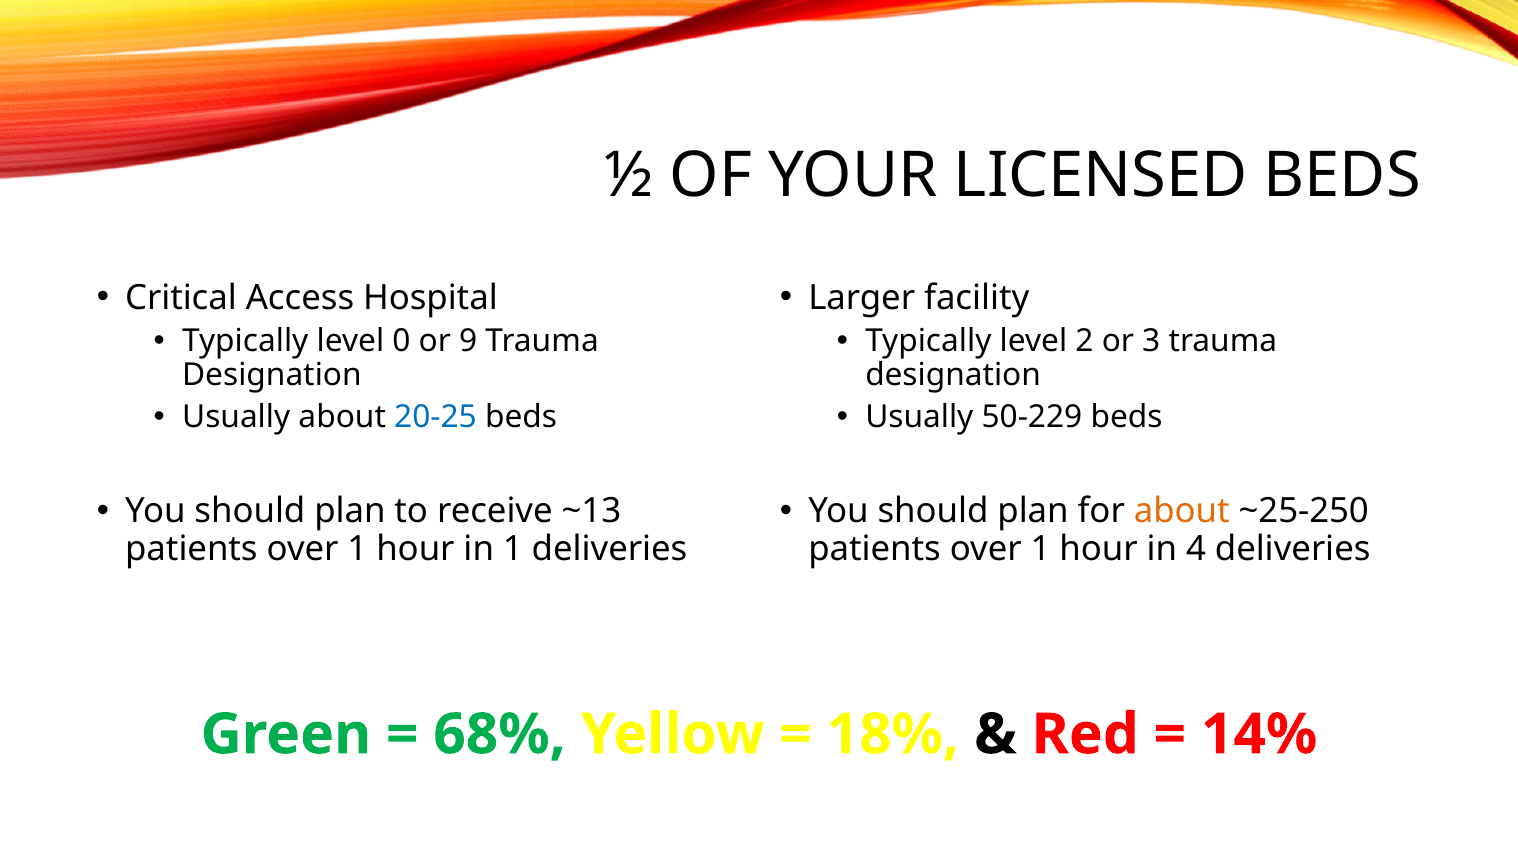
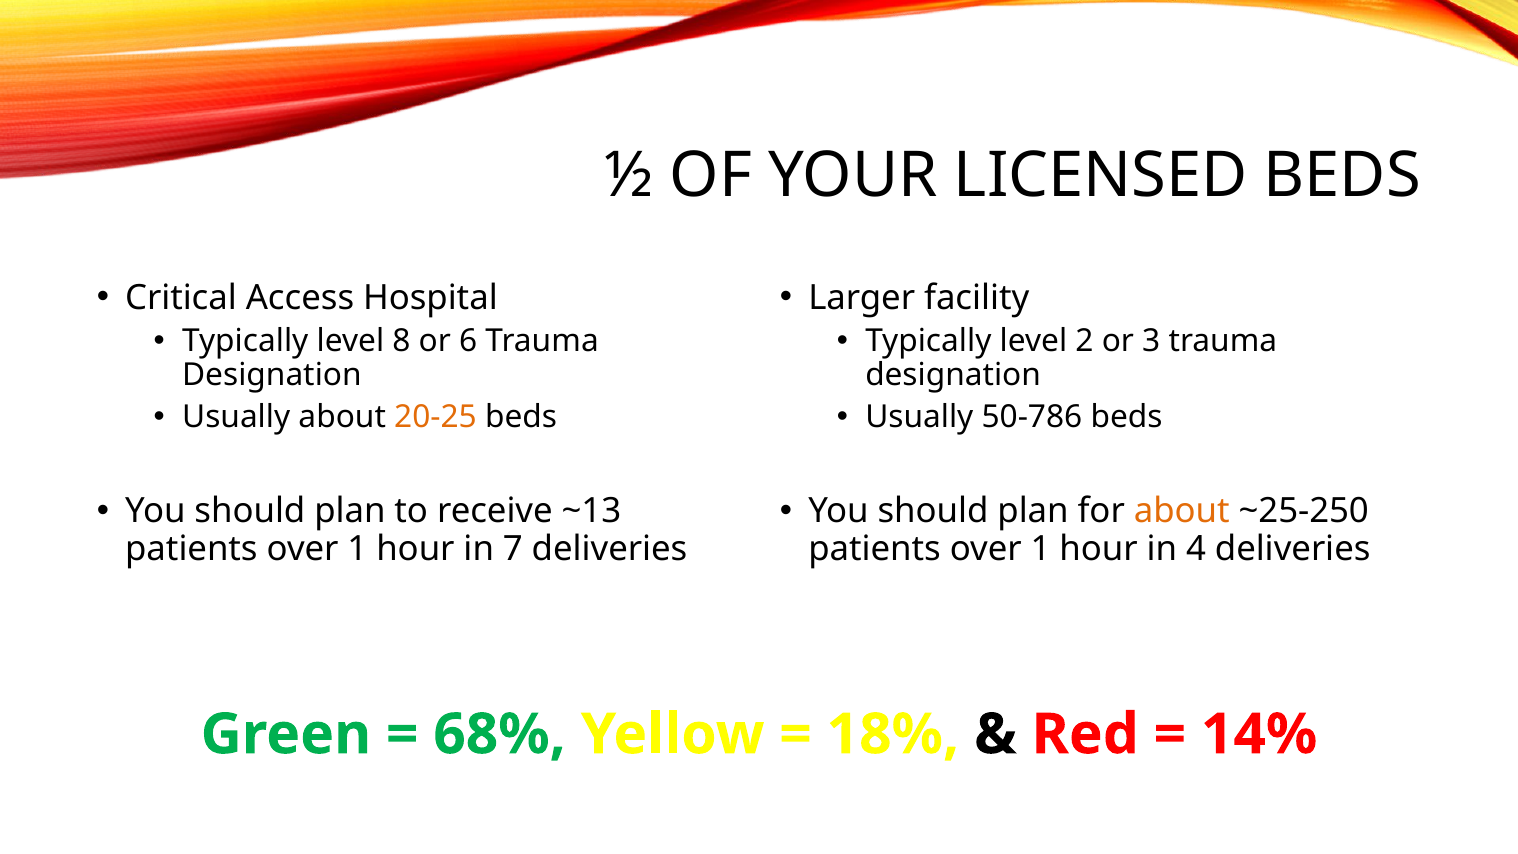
0: 0 -> 8 (401, 341)
9: 9 -> 6 (468, 341)
20-25 colour: blue -> orange (436, 417)
50-229: 50-229 -> 50-786 (1032, 417)
in 1: 1 -> 7 (513, 549)
